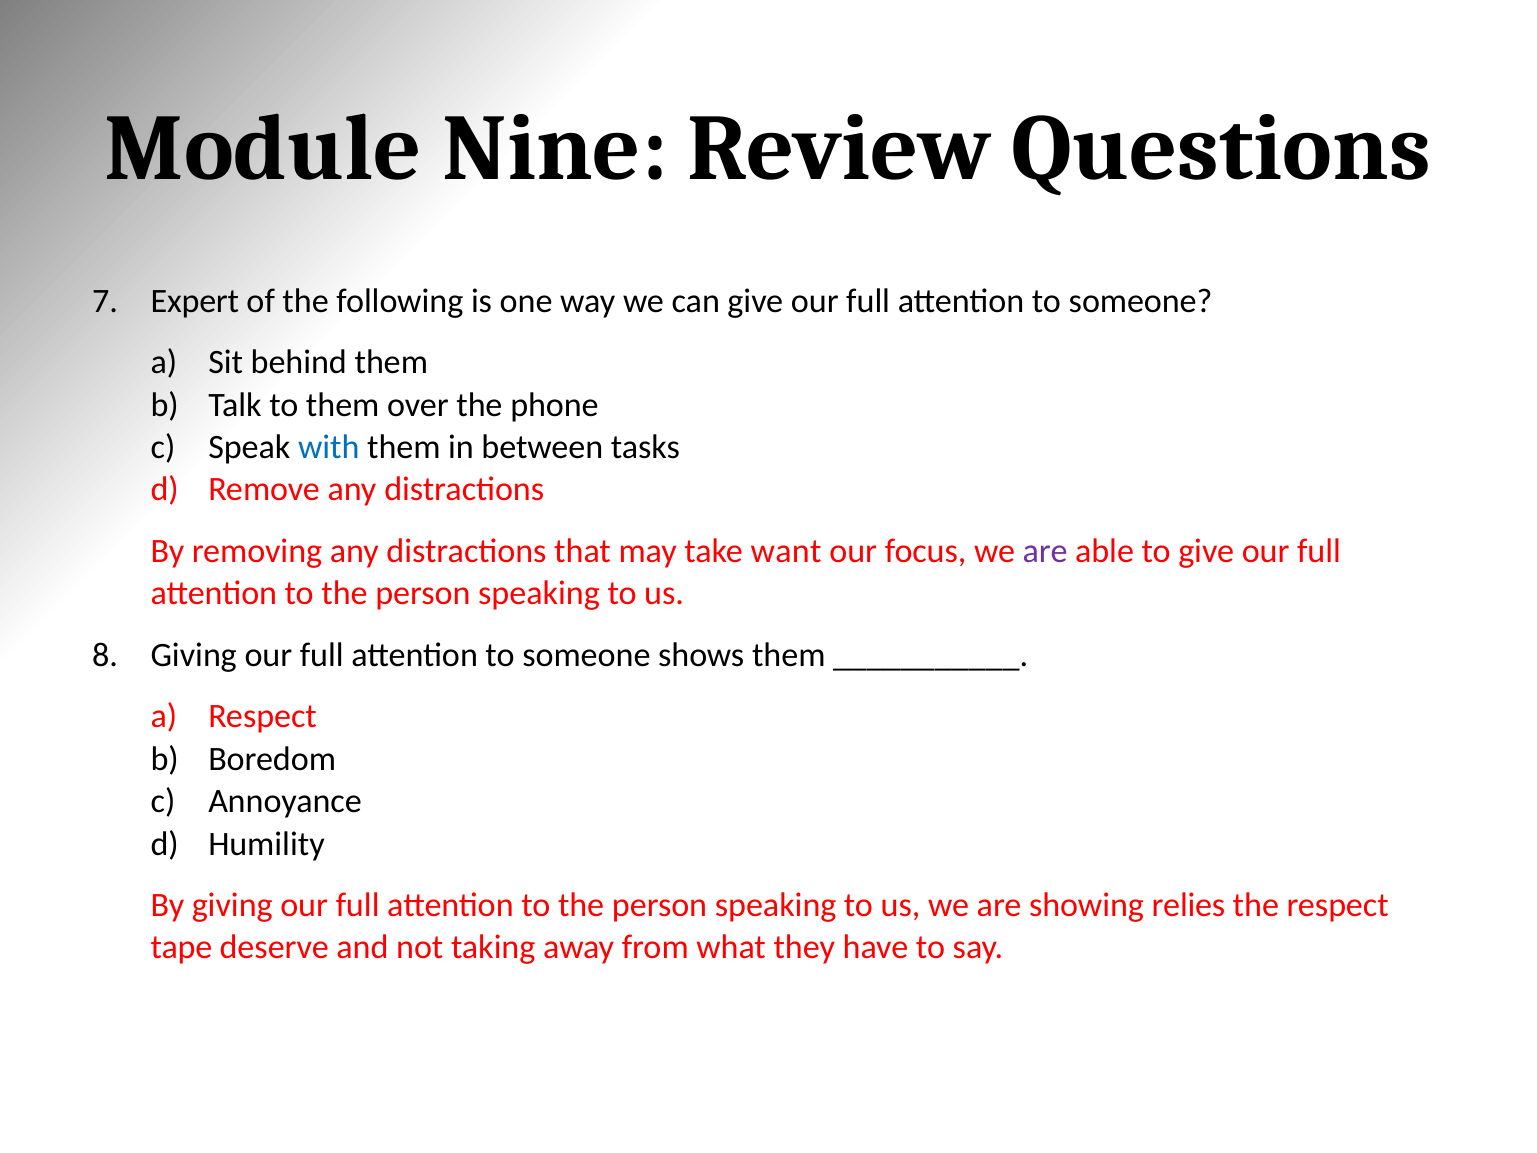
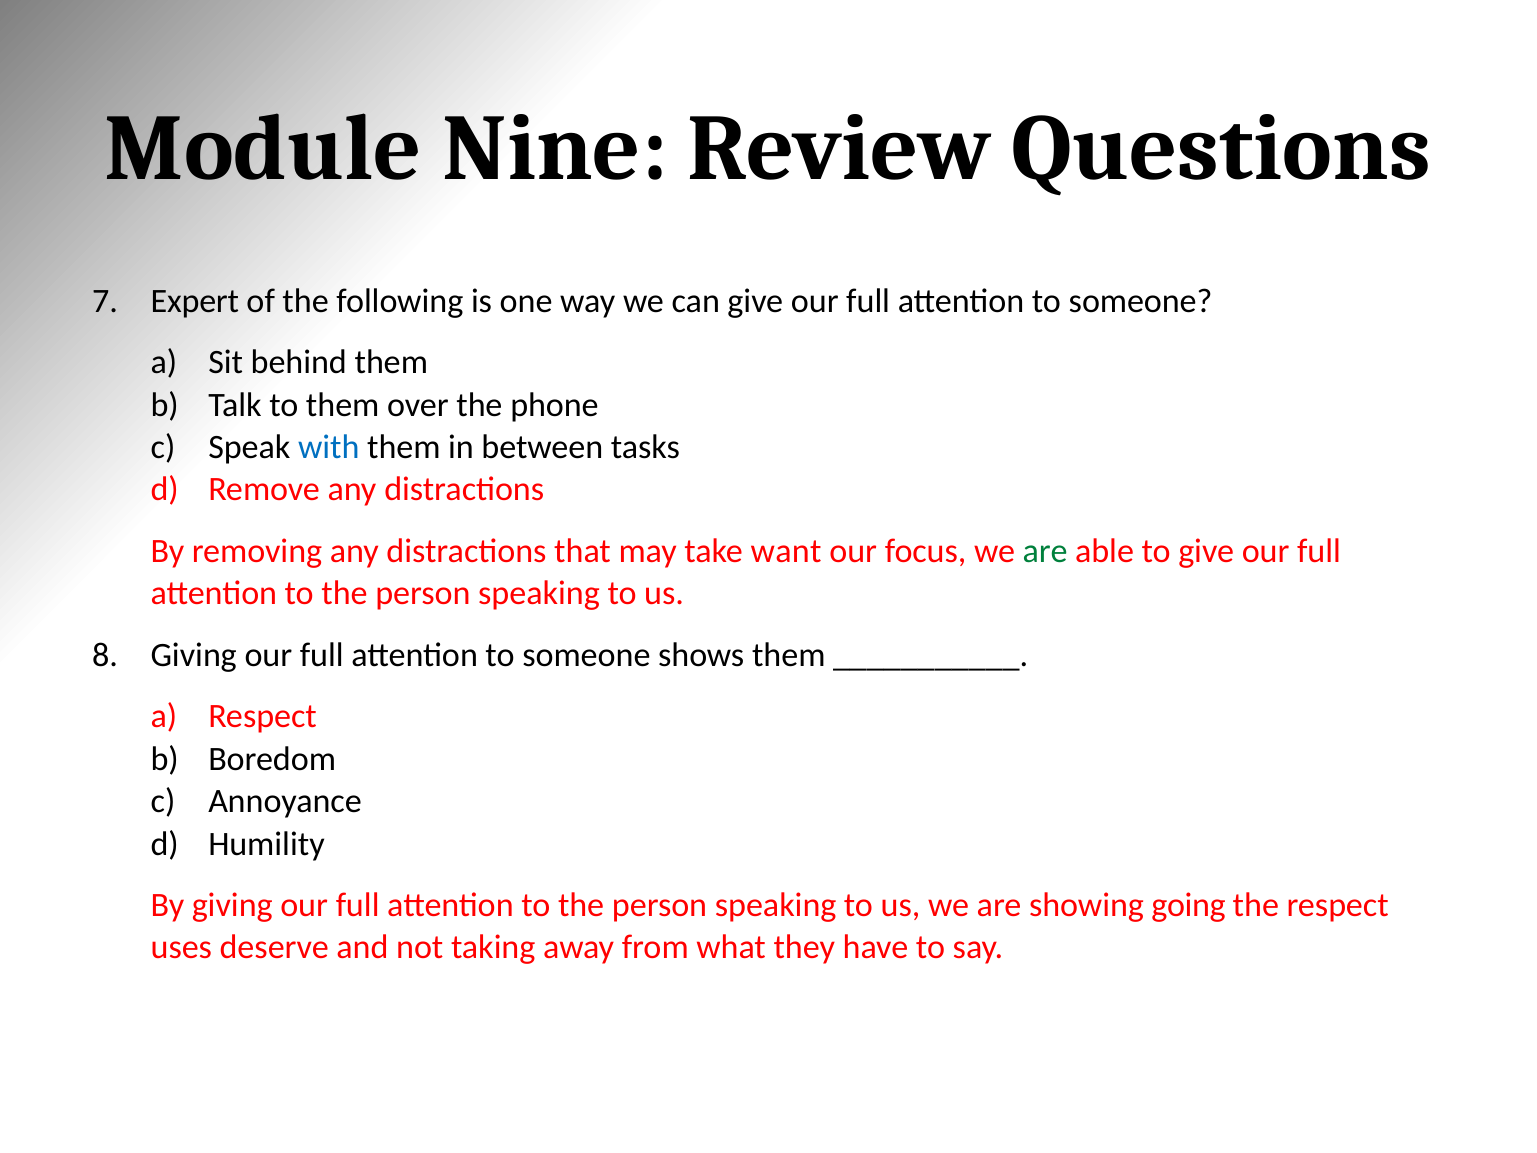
are colour: purple -> green (1045, 551)
relies: relies -> going (1189, 905)
tape: tape -> uses (181, 947)
